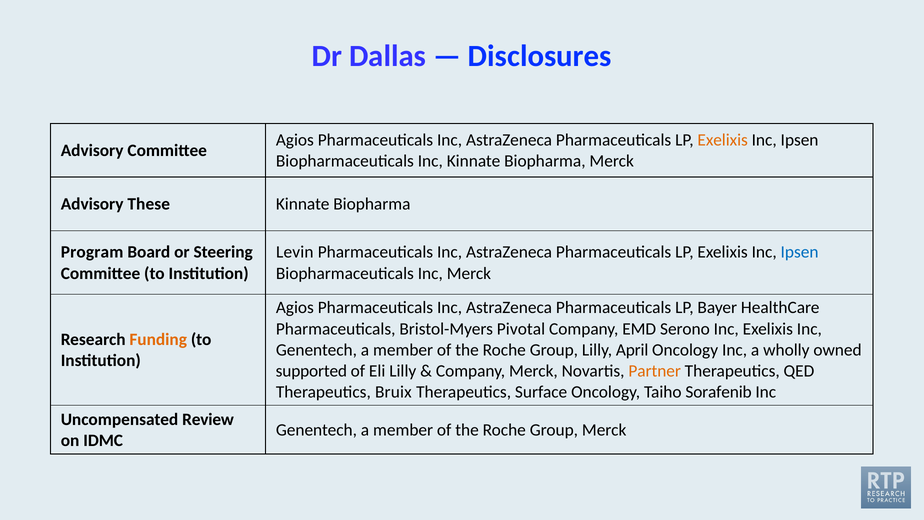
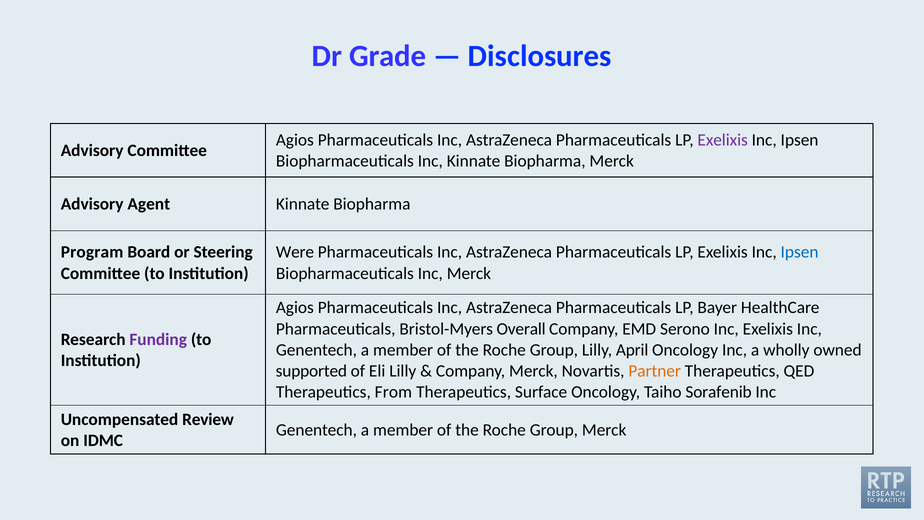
Dallas: Dallas -> Grade (388, 56)
Exelixis colour: orange -> purple (723, 140)
These: These -> Agent (149, 204)
Levin: Levin -> Were (295, 252)
Pivotal: Pivotal -> Overall (521, 329)
Funding colour: orange -> purple (158, 339)
Bruix: Bruix -> From (393, 392)
